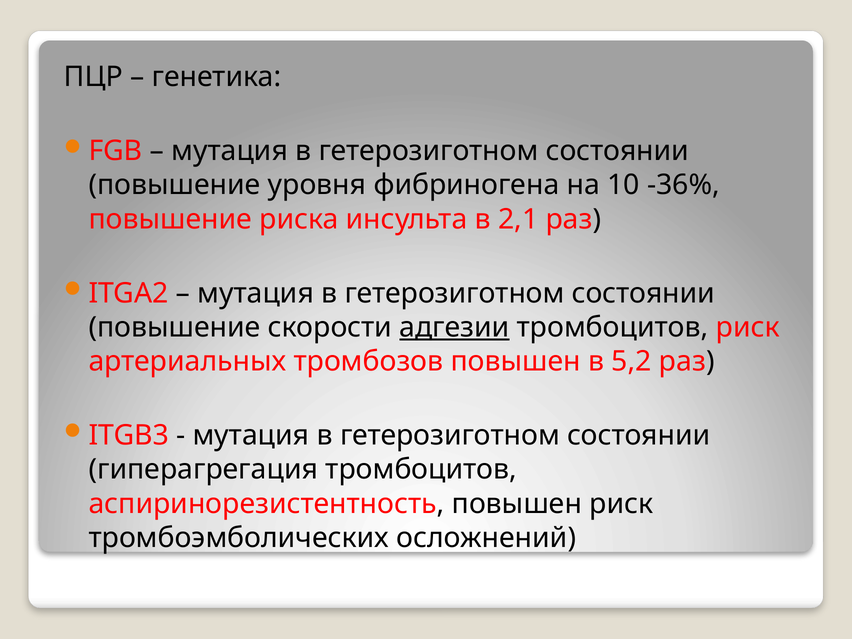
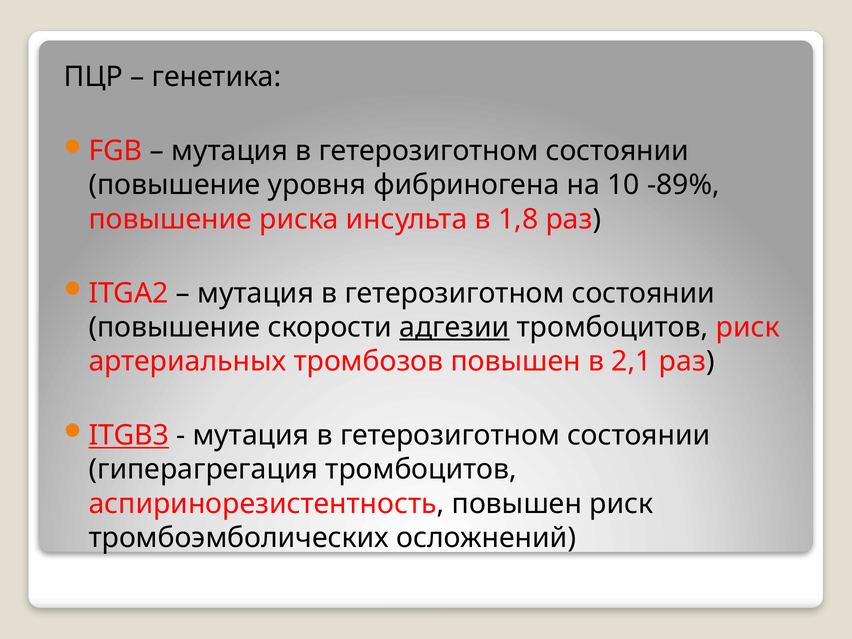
-36%: -36% -> -89% (684, 185)
2,1: 2,1 -> 1,8 (518, 219)
5,2: 5,2 -> 2,1 (631, 361)
ITGB3 underline: none -> present (129, 435)
